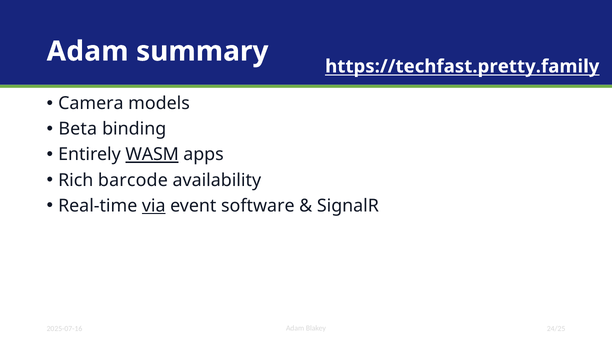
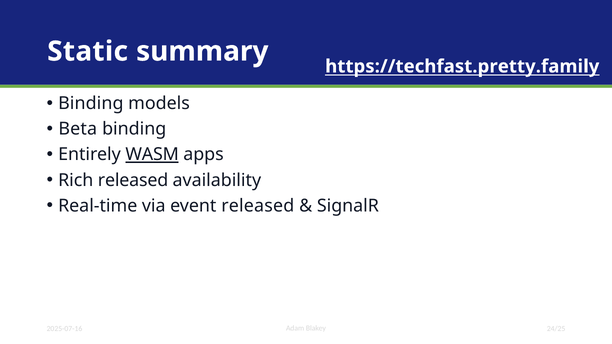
Adam: Adam -> Static (88, 51)
Camera: Camera -> Binding (91, 103)
Rich barcode: barcode -> released (133, 180)
via underline: present -> none (154, 206)
event software: software -> released (258, 206)
